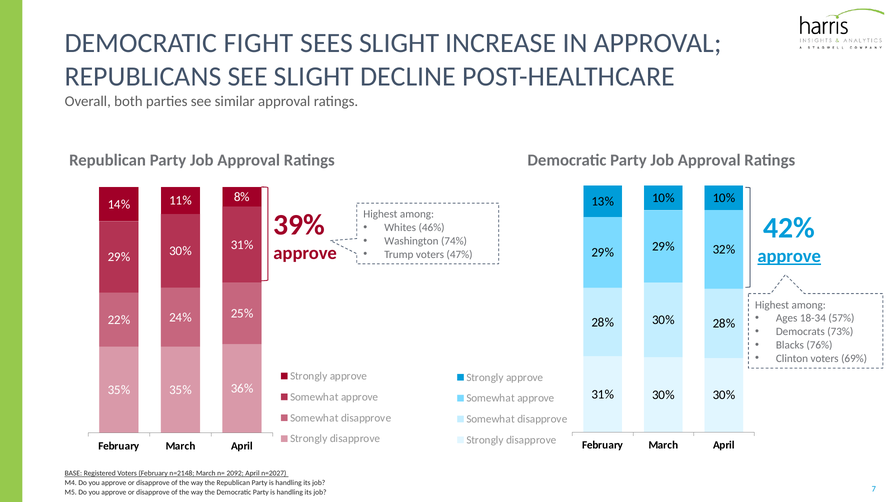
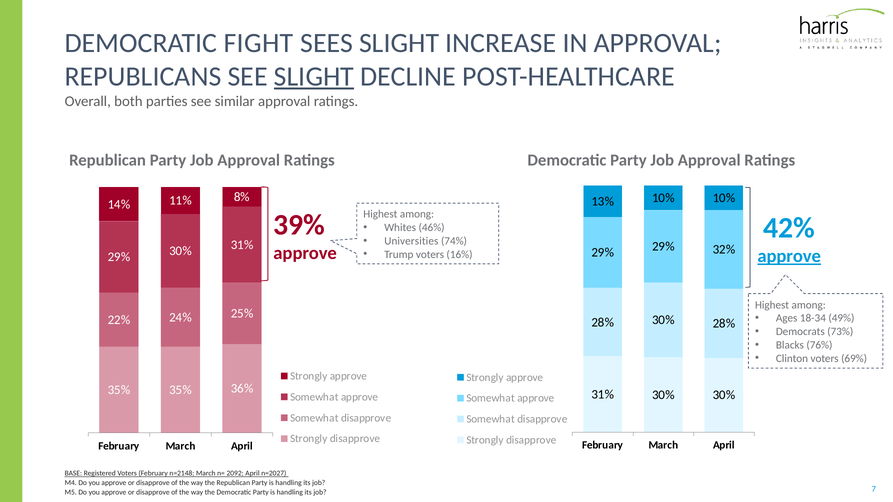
SLIGHT underline: none -> present (314, 77)
Washington: Washington -> Universities (411, 241)
47%: 47% -> 16% (460, 254)
57%: 57% -> 49% (841, 318)
